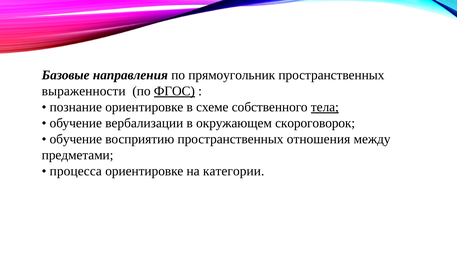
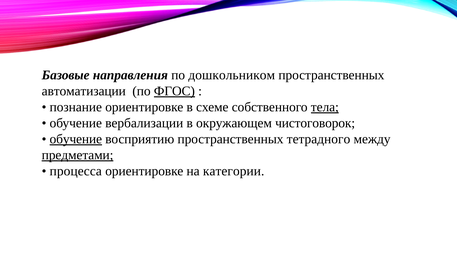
прямоугольник: прямоугольник -> дошкольником (232, 75)
выраженности: выраженности -> автоматизации (84, 91)
скороговорок: скороговорок -> чистоговорок (315, 123)
обучение underline: none -> present (76, 139)
отношения: отношения -> тетрадного (319, 139)
предметами underline: none -> present (78, 155)
